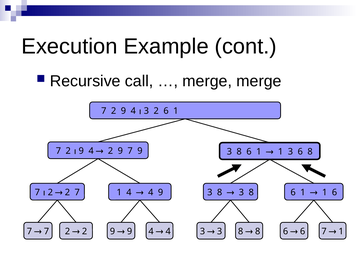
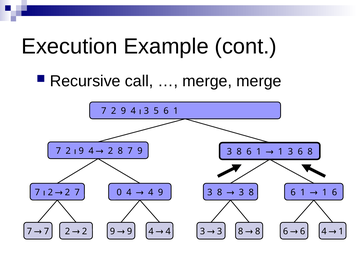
3 2: 2 -> 5 (156, 111)
9: 9 -> 8 (120, 151)
7 1: 1 -> 0 (119, 192)
7: 7 -> 4 (324, 231)
